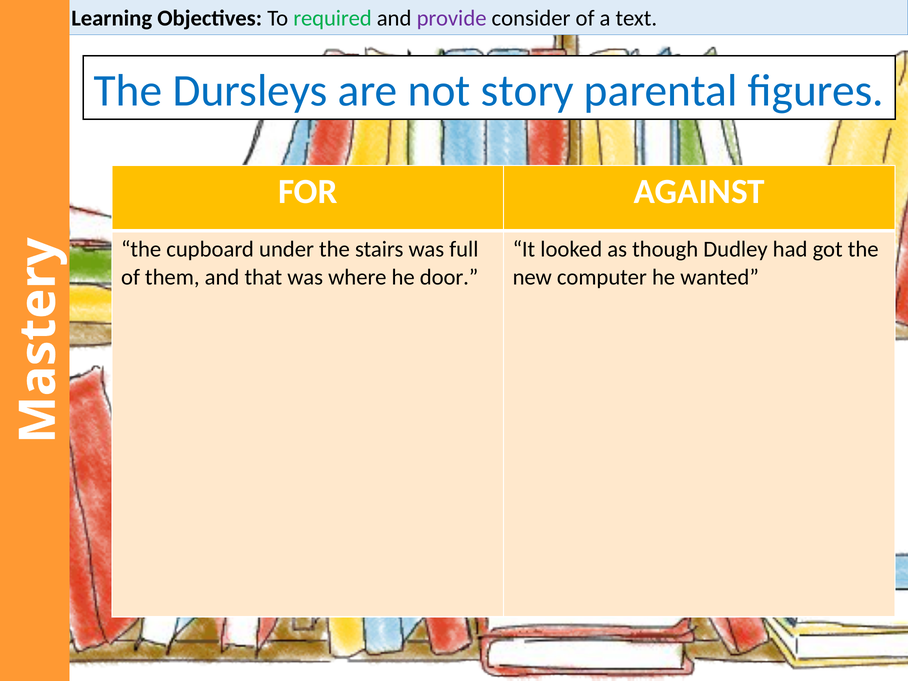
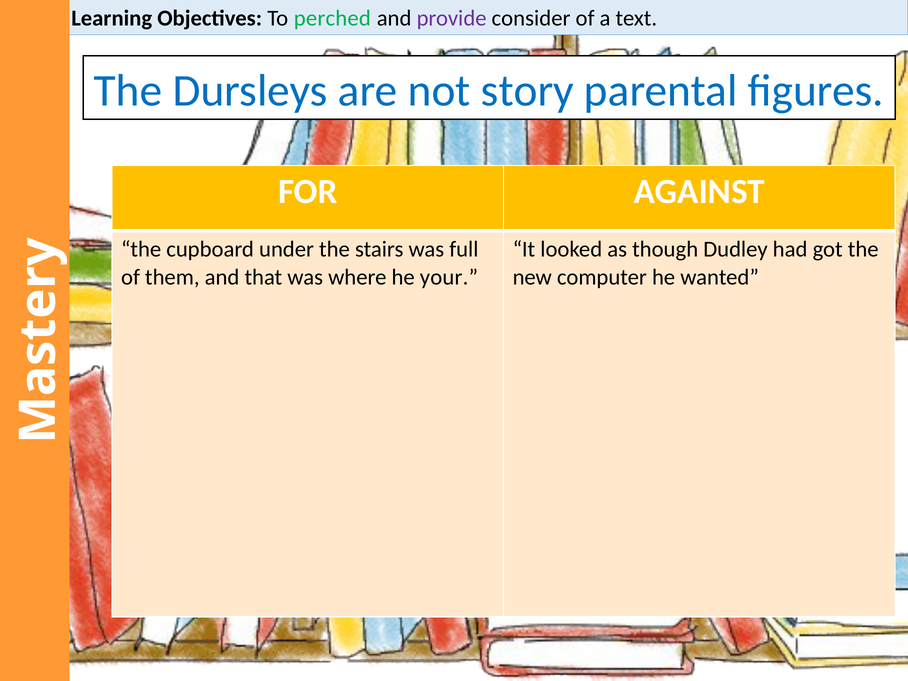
required: required -> perched (332, 18)
door: door -> your (449, 277)
